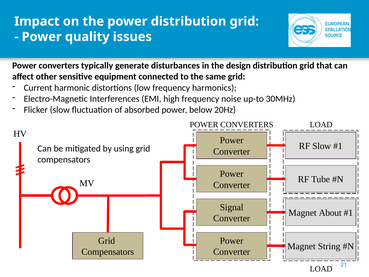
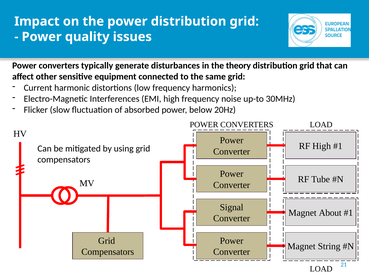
design: design -> theory (238, 66)
RF Slow: Slow -> High (322, 146)
